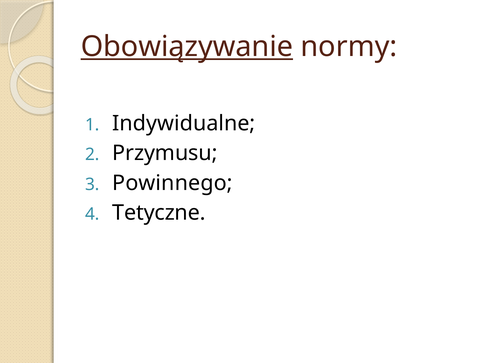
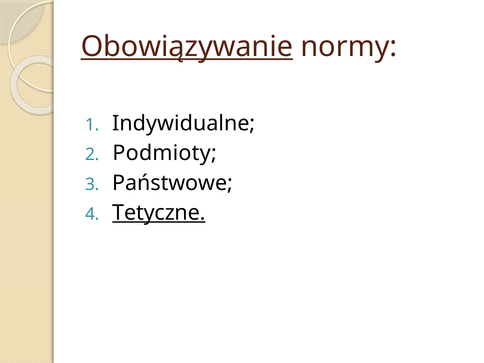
Przymusu: Przymusu -> Podmioty (165, 153)
Powinnego: Powinnego -> Państwowe (173, 183)
Tetyczne underline: none -> present (159, 213)
